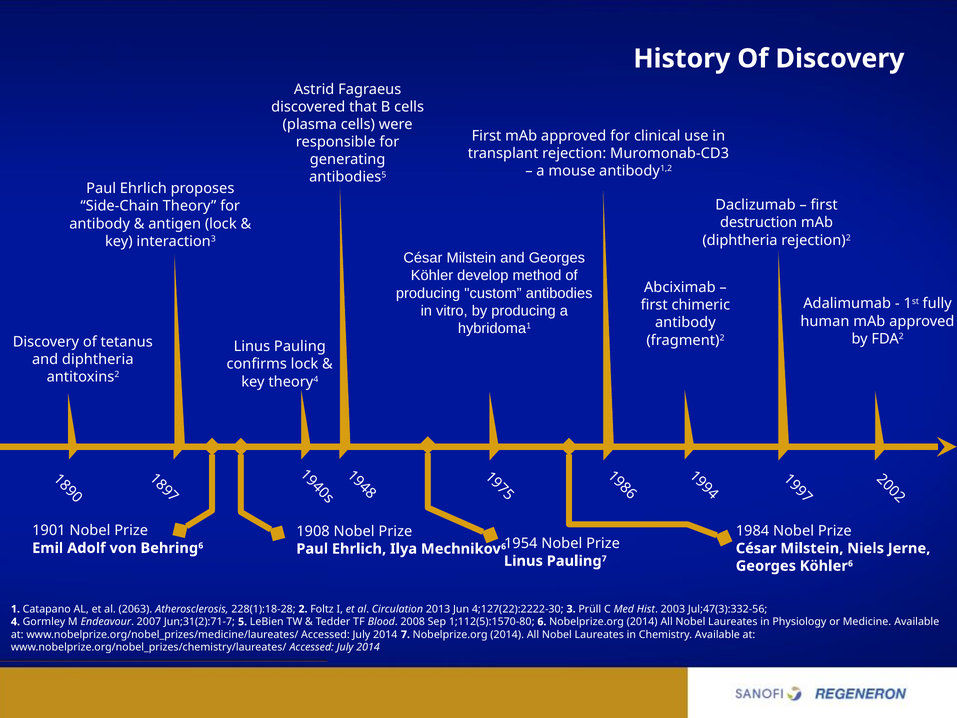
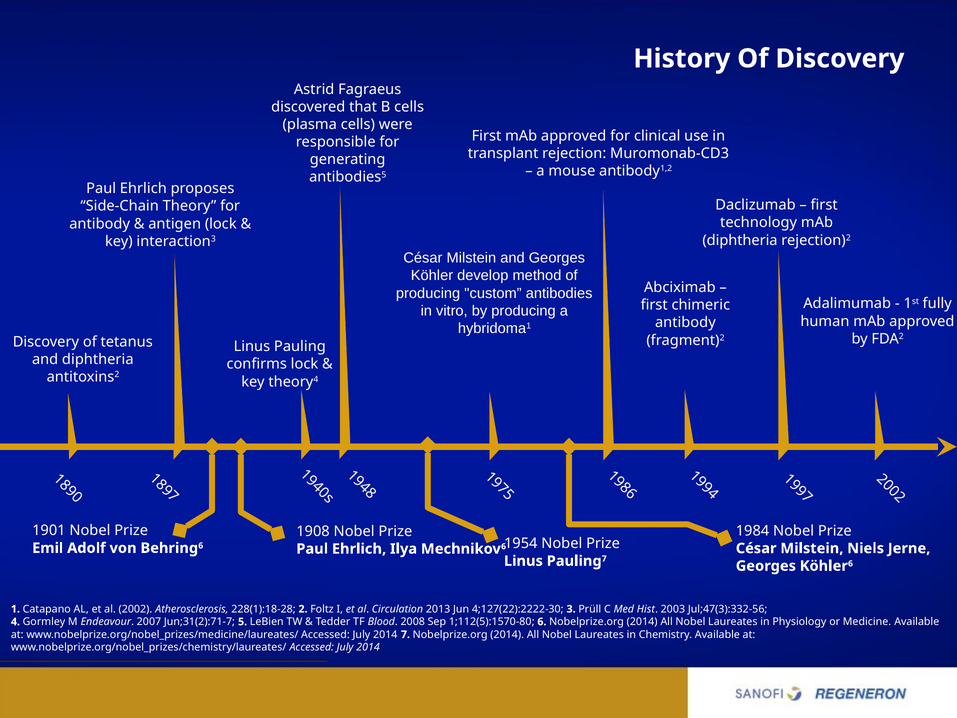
destruction: destruction -> technology (759, 223)
2063: 2063 -> 2002 (135, 609)
